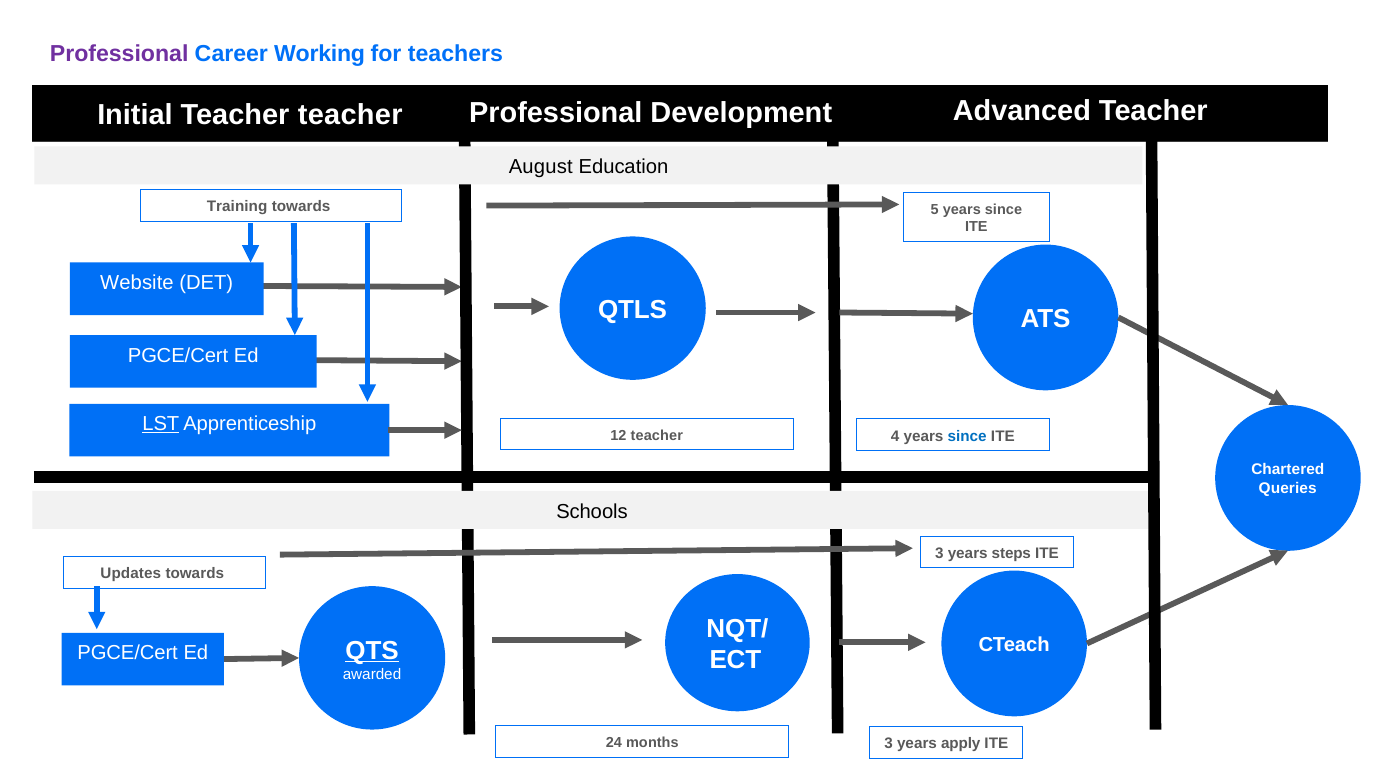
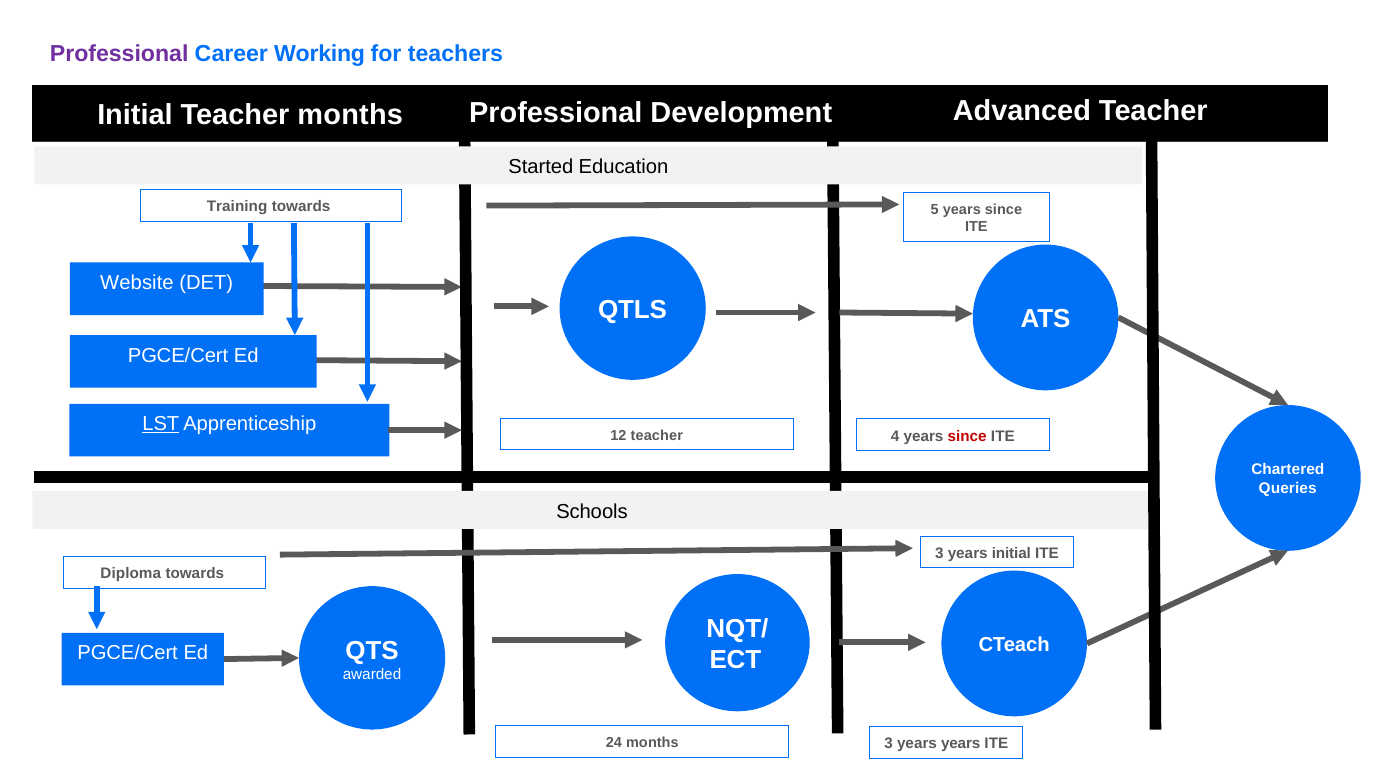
Teacher teacher: teacher -> months (350, 115)
August: August -> Started (541, 167)
since colour: blue -> red (967, 436)
years steps: steps -> initial (1011, 553)
Updates: Updates -> Diploma (131, 574)
QTS underline: present -> none (372, 651)
years apply: apply -> years (961, 744)
